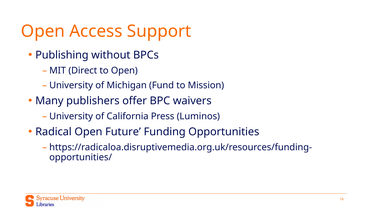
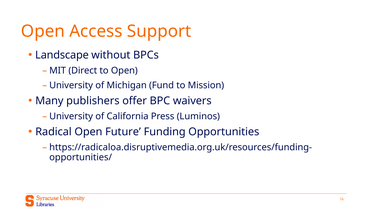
Publishing: Publishing -> Landscape (62, 55)
